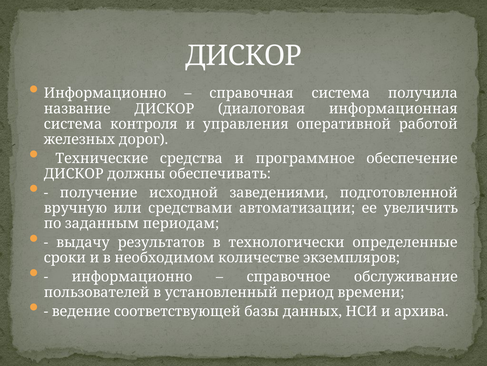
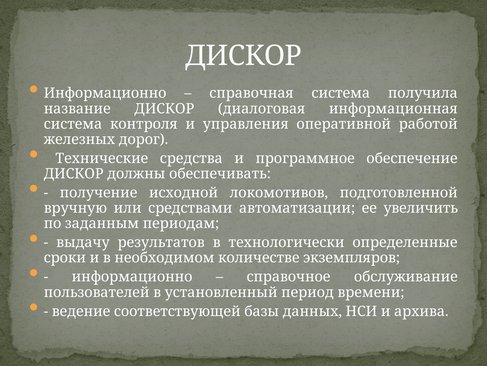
заведениями: заведениями -> локомотивов (279, 192)
